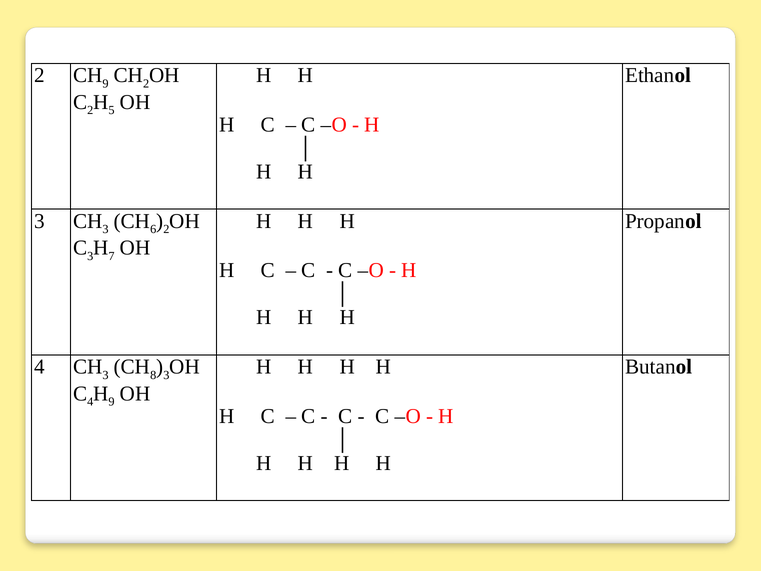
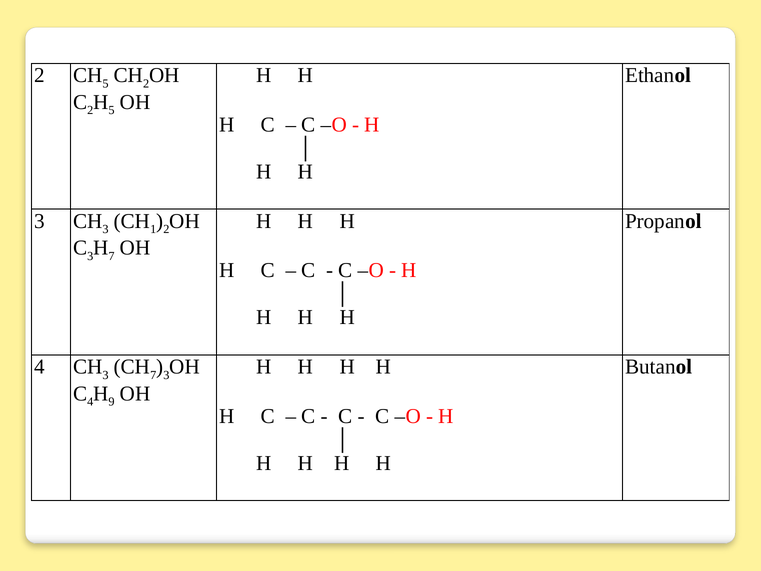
9: 9 -> 5 (105, 84)
6: 6 -> 1 (153, 229)
8: 8 -> 7 (153, 375)
